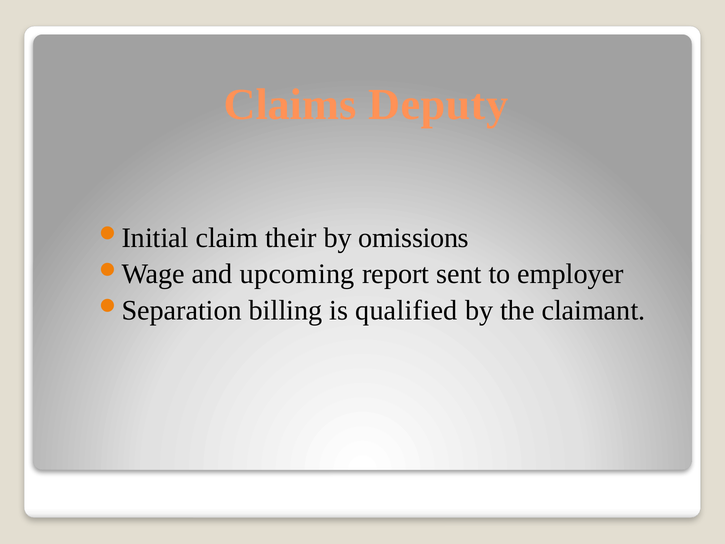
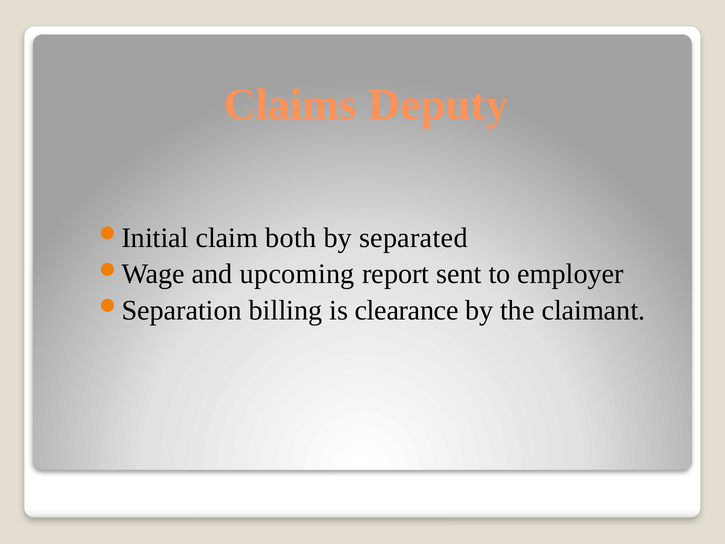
their: their -> both (291, 238)
omissions: omissions -> separated (413, 238)
qualified: qualified -> clearance (407, 310)
